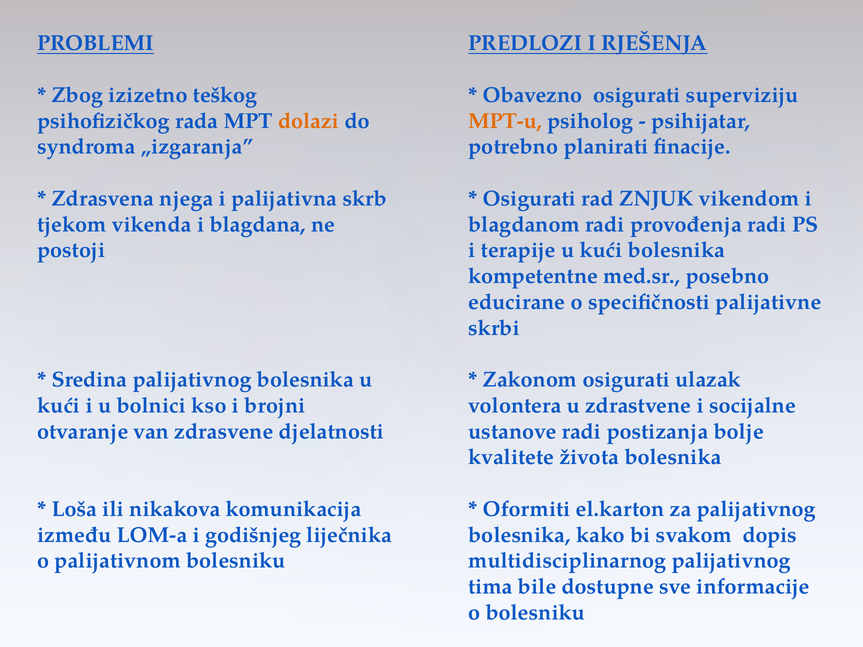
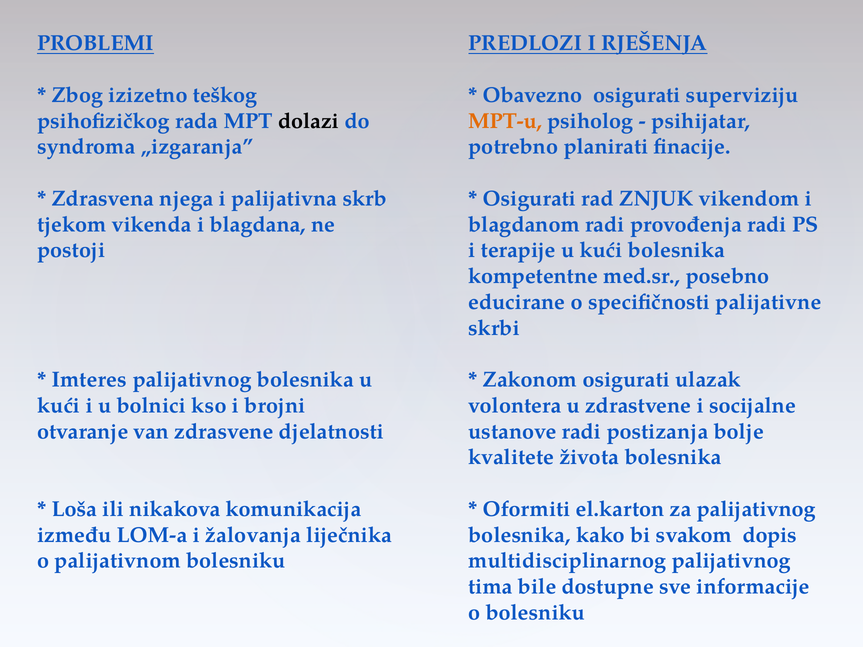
dolazi colour: orange -> black (309, 121)
Sredina: Sredina -> Imteres (89, 380)
godišnjeg: godišnjeg -> žalovanja (253, 535)
